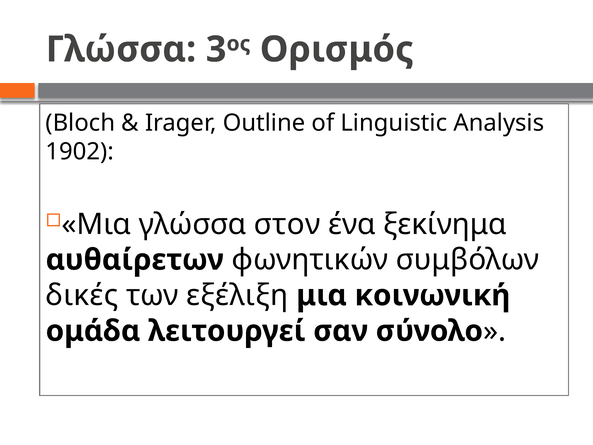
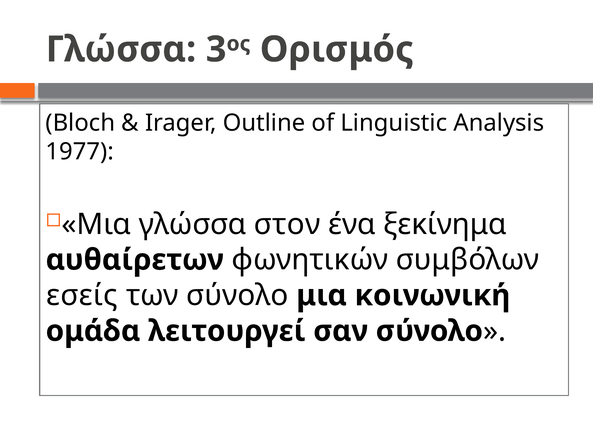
1902: 1902 -> 1977 (80, 151)
δικές: δικές -> εσείς (82, 295)
των εξέλιξη: εξέλιξη -> σύνολο (237, 295)
